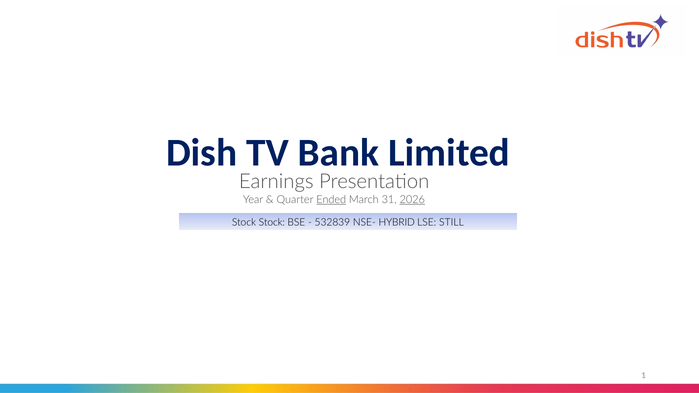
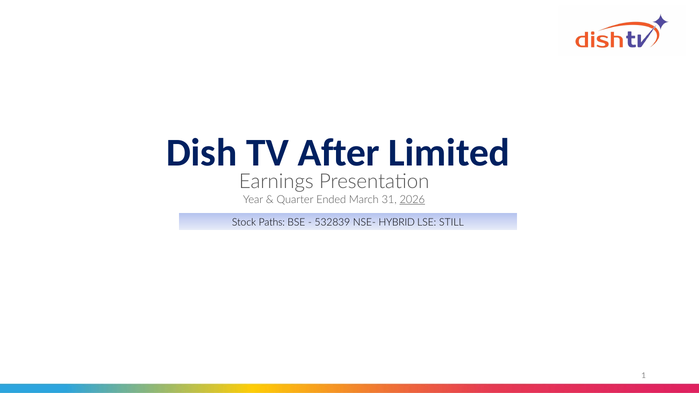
Bank: Bank -> After (339, 153)
Ended underline: present -> none (331, 200)
Stock Stock: Stock -> Paths (272, 222)
